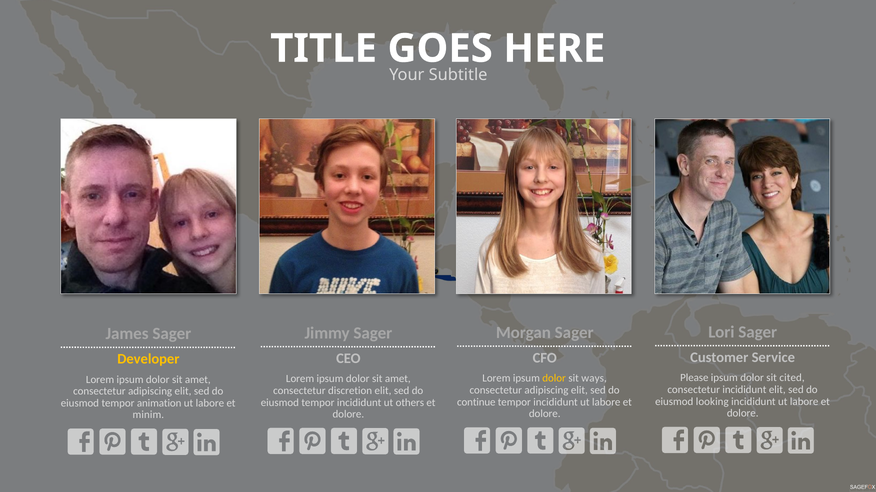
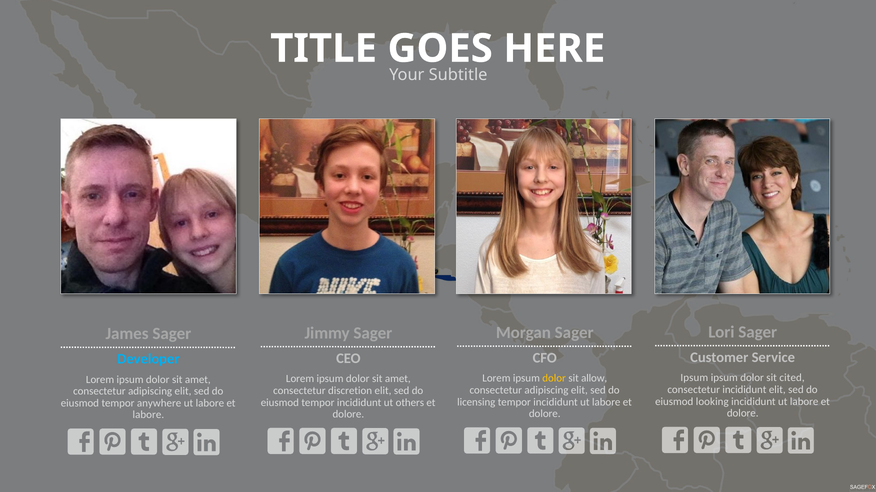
Developer colour: yellow -> light blue (148, 359)
Please: Please -> Ipsum (694, 378)
ways: ways -> allow (594, 379)
continue: continue -> licensing (476, 403)
animation: animation -> anywhere (159, 404)
minim: minim -> labore (148, 416)
